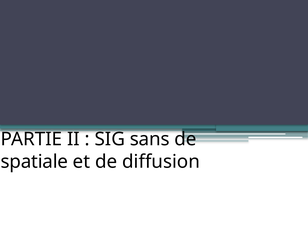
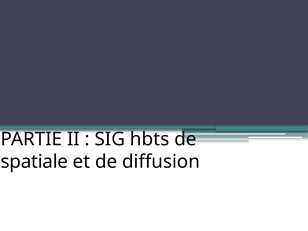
sans: sans -> hbts (150, 139)
